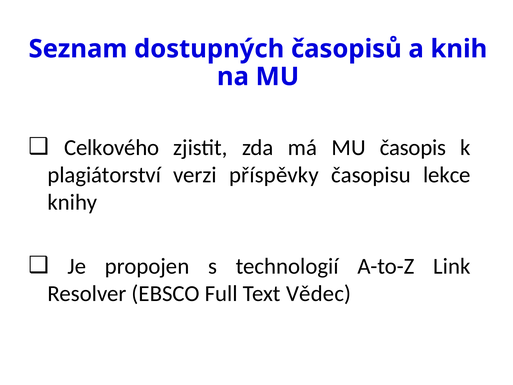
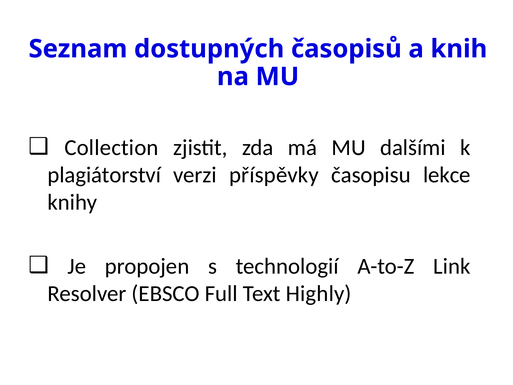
Celkového: Celkového -> Collection (111, 147)
časopis: časopis -> dalšími (413, 147)
Vědec: Vědec -> Highly (319, 293)
